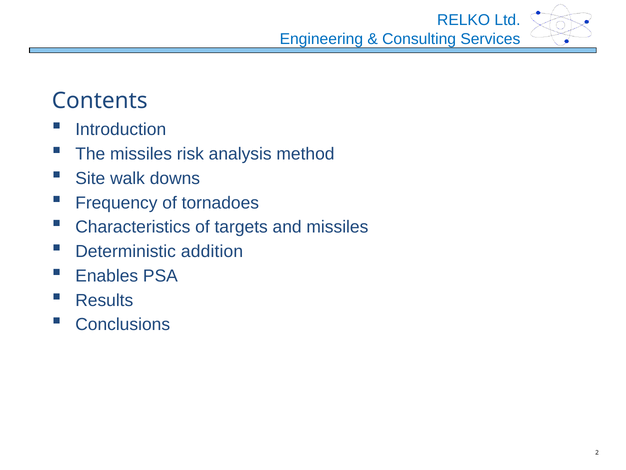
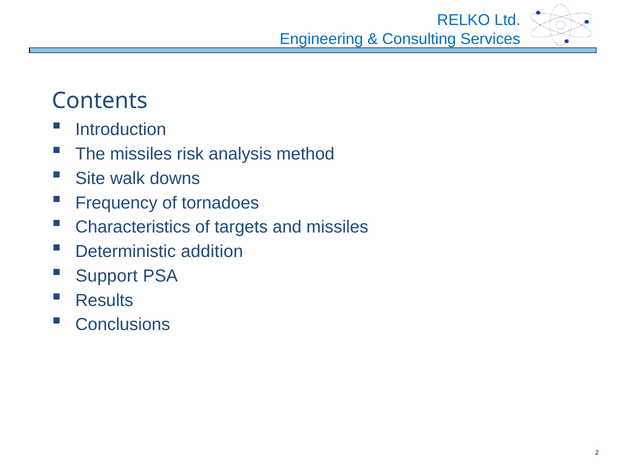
Enables: Enables -> Support (107, 276)
